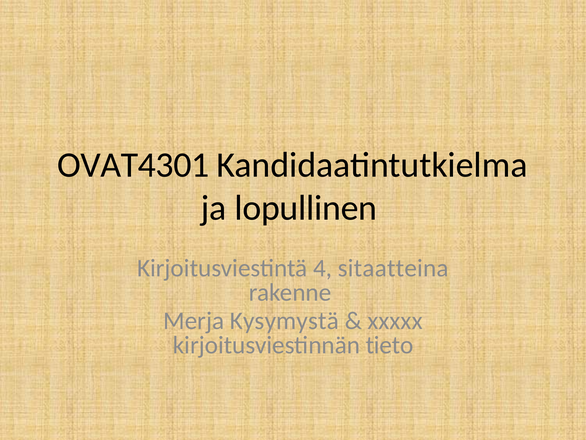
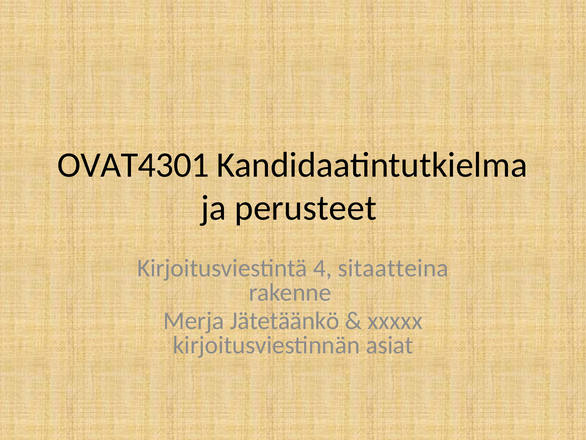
lopullinen: lopullinen -> perusteet (306, 208)
Kysymystä: Kysymystä -> Jätetäänkö (285, 320)
tieto: tieto -> asiat (390, 345)
